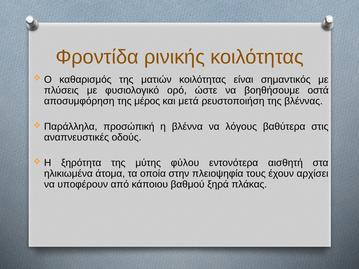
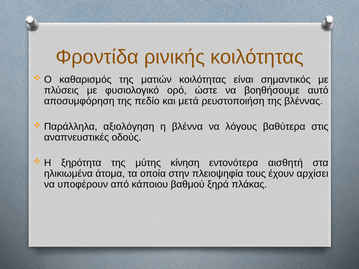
οστά: οστά -> αυτό (318, 90)
μέρος: μέρος -> πεδίο (147, 101)
προσώπική: προσώπική -> αξιολόγηση (129, 127)
φύλου: φύλου -> κίνηση (185, 163)
